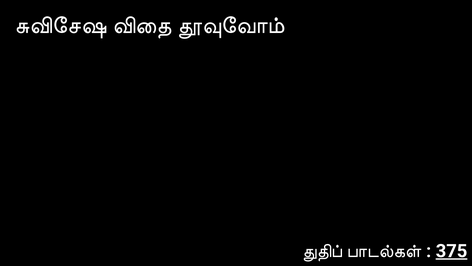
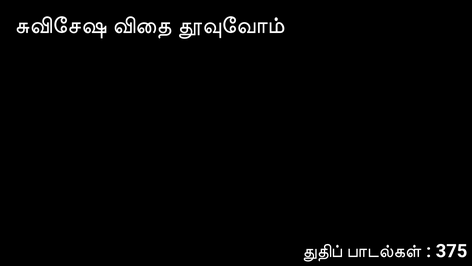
375 underline: present -> none (452, 251)
